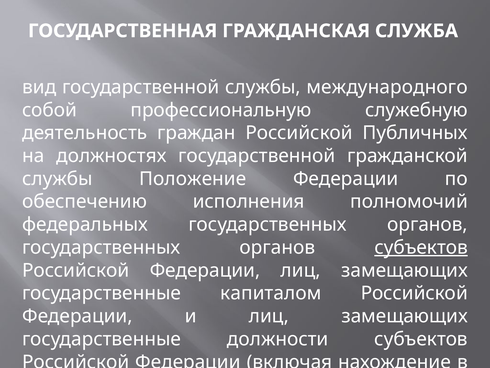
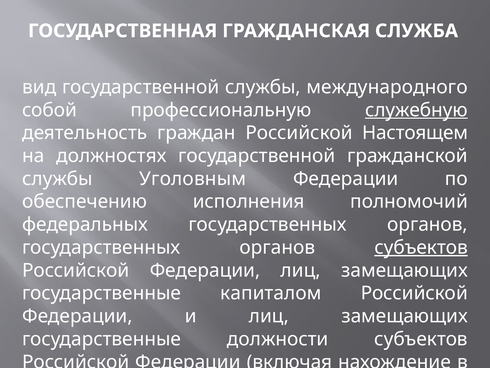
служебную underline: none -> present (416, 110)
Публичных: Публичных -> Настоящем (415, 133)
Положение: Положение -> Уголовным (193, 179)
